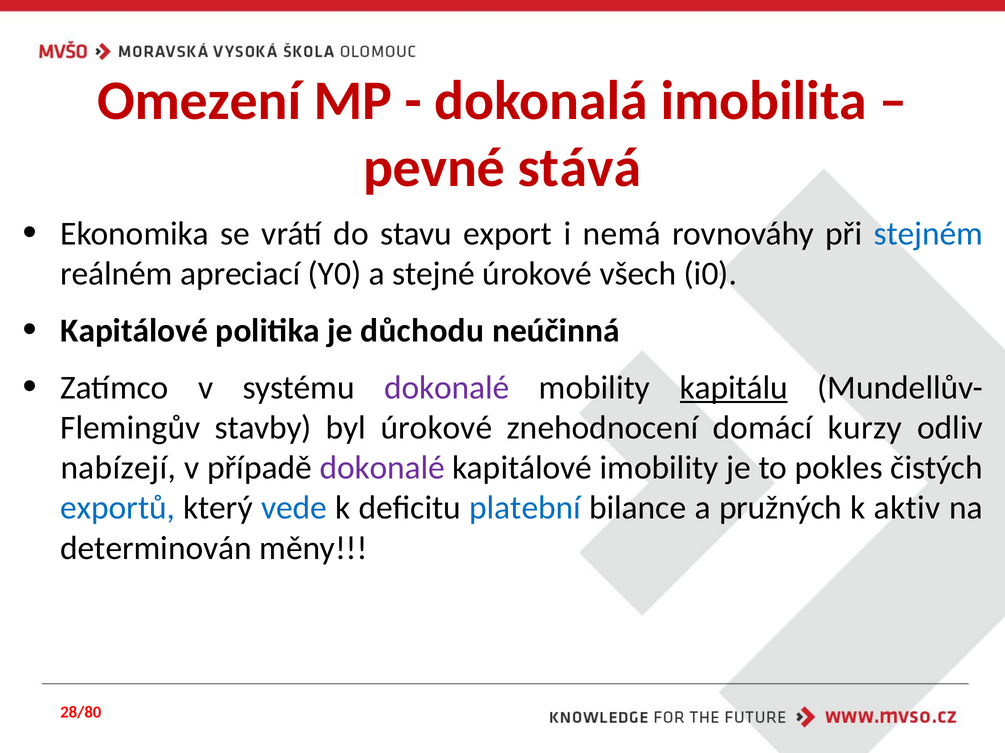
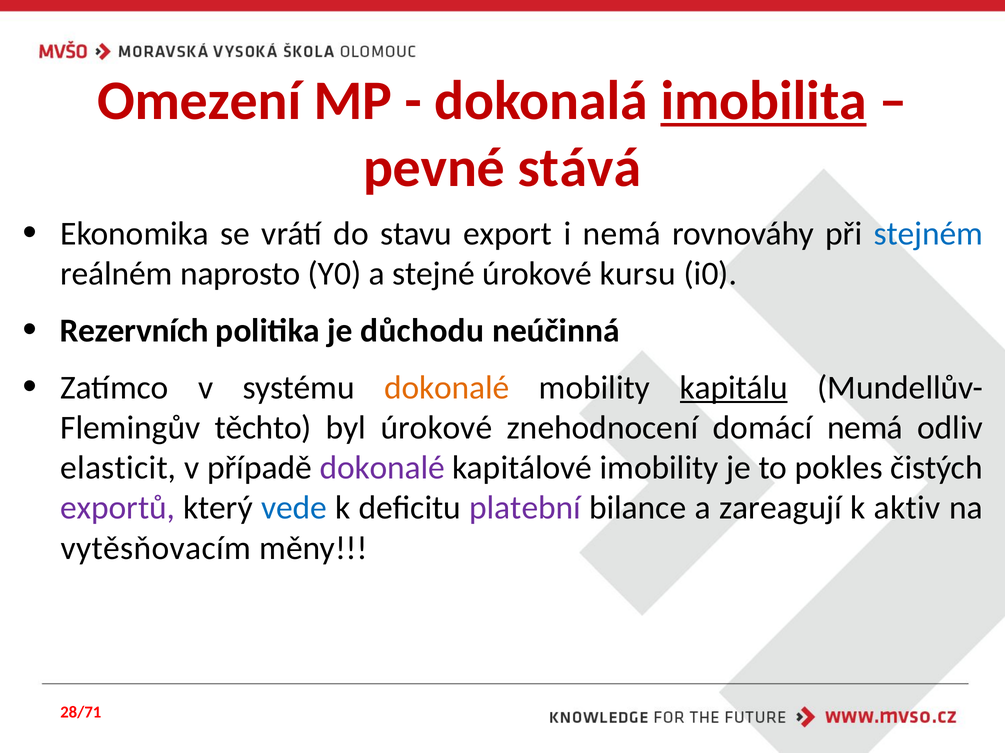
imobilita underline: none -> present (764, 101)
apreciací: apreciací -> naprosto (240, 274)
všech: všech -> kursu (638, 274)
Kapitálové: Kapitálové -> Rezervních (134, 331)
dokonalé colour: purple -> orange (447, 388)
stavby: stavby -> těchto (263, 428)
domácí kurzy: kurzy -> nemá (865, 428)
nabízejí: nabízejí -> elasticit (118, 468)
exportů colour: blue -> purple (118, 508)
platební colour: blue -> purple (525, 508)
pružných: pružných -> zareagují (780, 508)
determinován: determinován -> vytěsňovacím (156, 549)
28/80: 28/80 -> 28/71 (81, 713)
